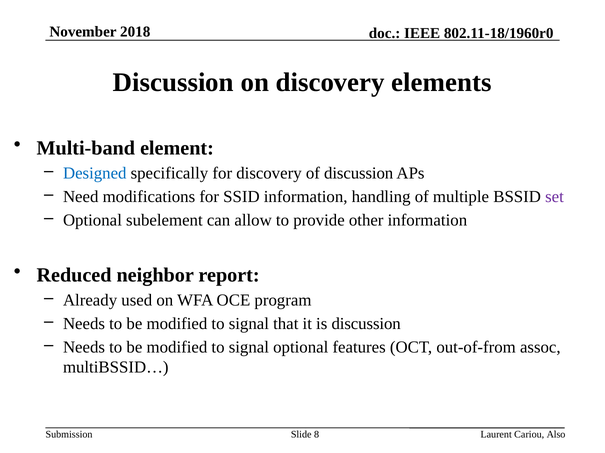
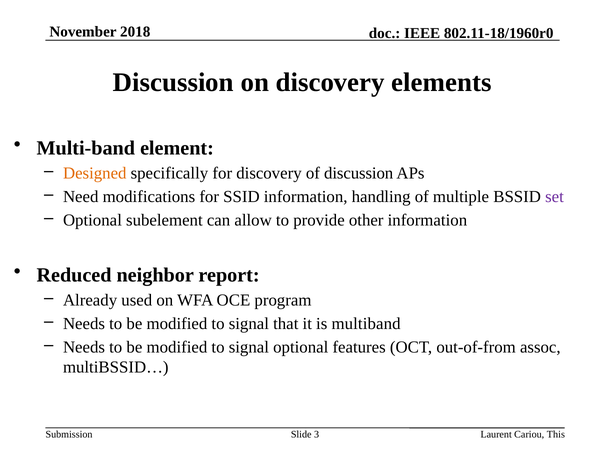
Designed colour: blue -> orange (95, 174)
is discussion: discussion -> multiband (366, 324)
8: 8 -> 3 (317, 435)
Also: Also -> This (556, 435)
